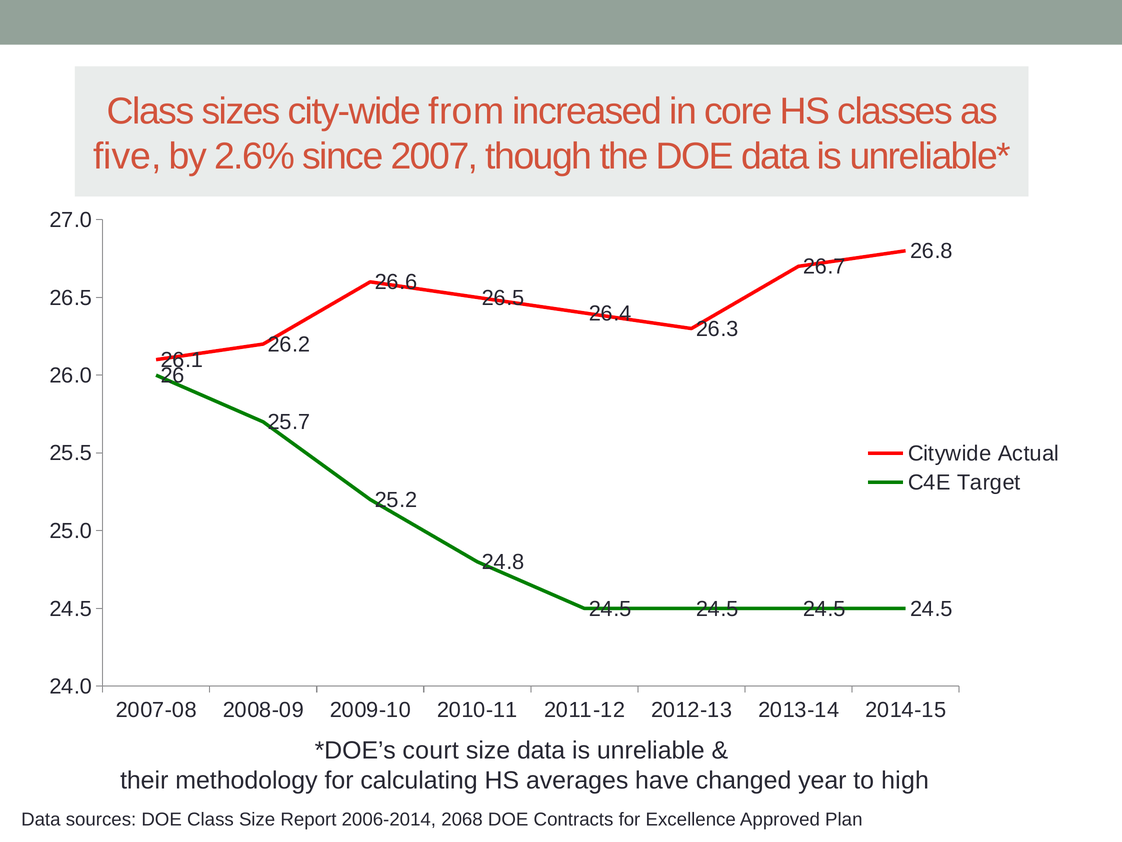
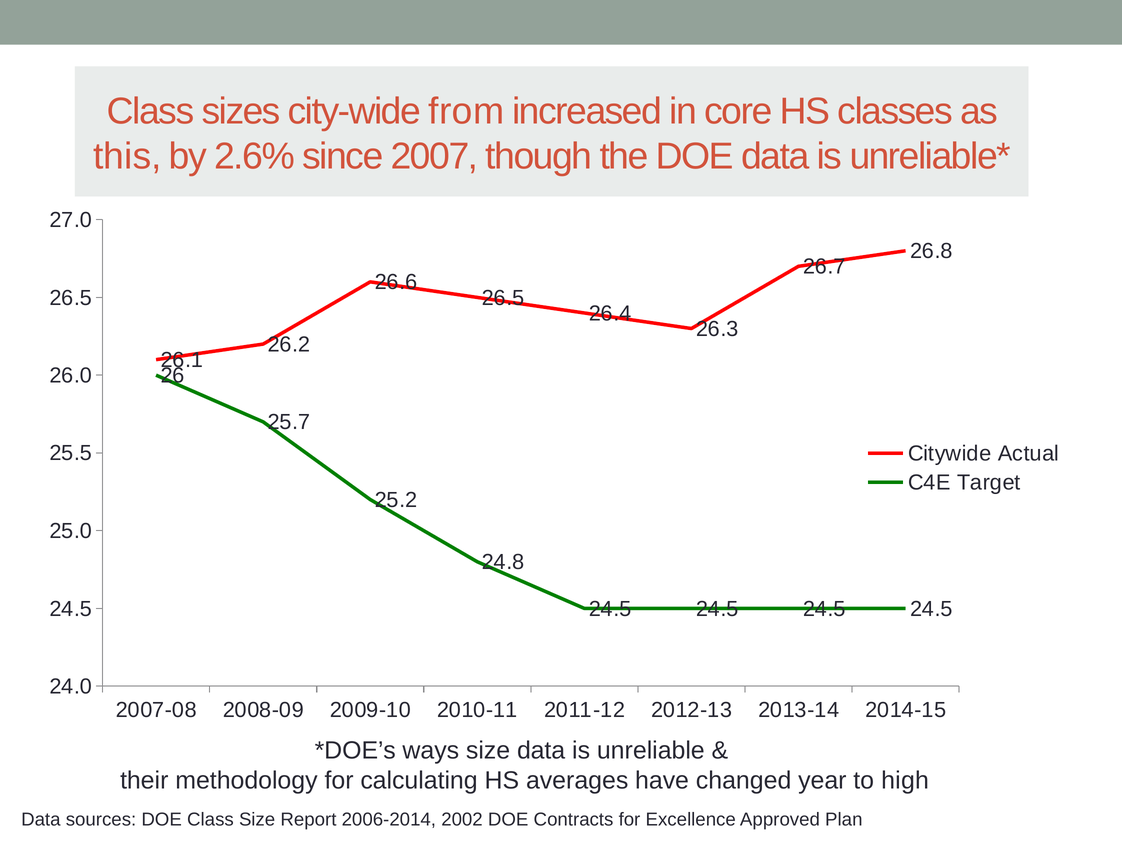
five: five -> this (127, 156)
court: court -> ways (431, 750)
2068: 2068 -> 2002 (462, 819)
